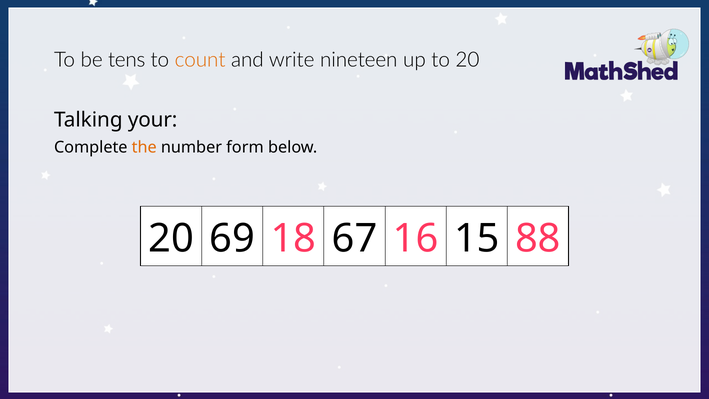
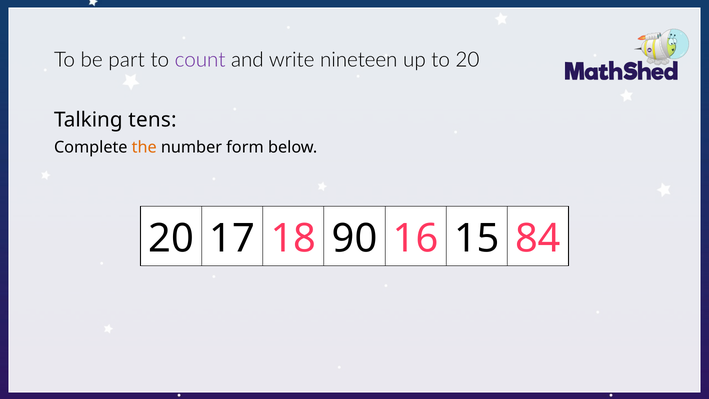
tens: tens -> part (126, 60)
count colour: orange -> purple (200, 60)
your: your -> tens (152, 120)
69: 69 -> 17 (232, 238)
67: 67 -> 90 (355, 238)
88: 88 -> 84 (538, 238)
